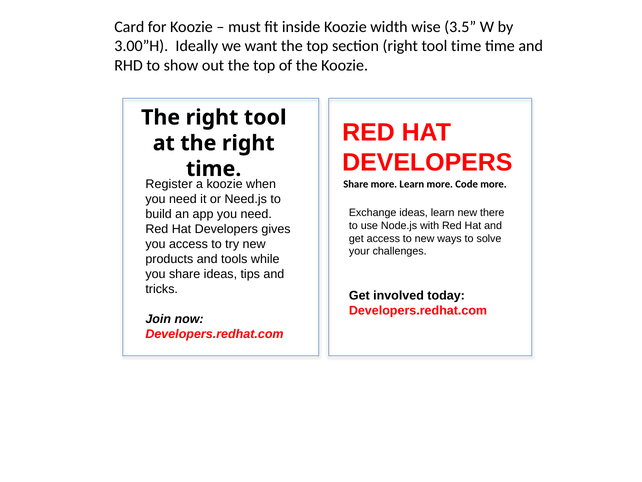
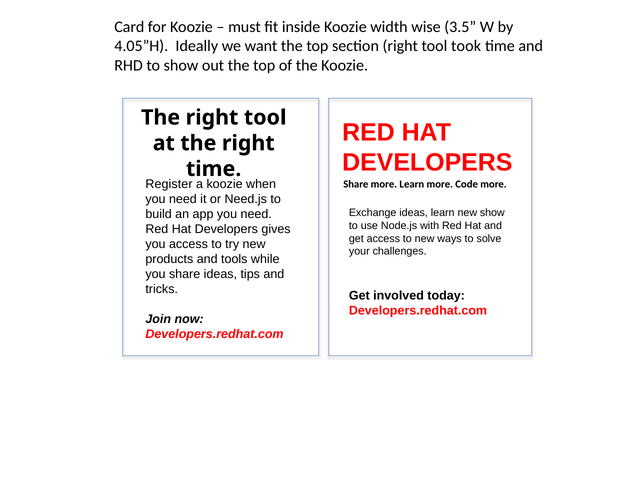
3.00”H: 3.00”H -> 4.05”H (141, 46)
tool time: time -> took (466, 46)
new there: there -> show (492, 213)
